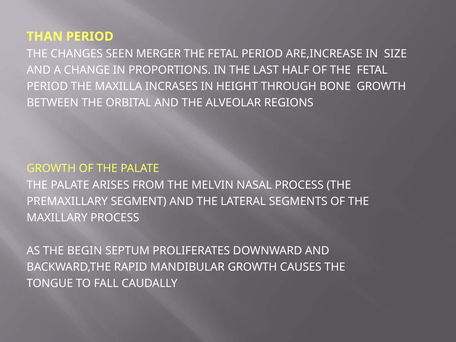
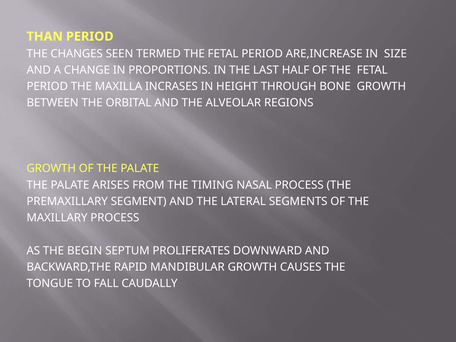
MERGER: MERGER -> TERMED (158, 54)
MELVIN: MELVIN -> TIMING (212, 185)
